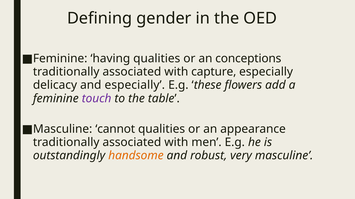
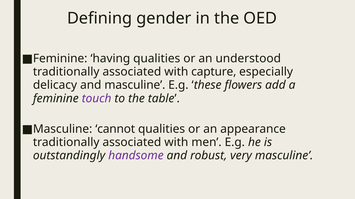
conceptions: conceptions -> understood (248, 59)
and especially: especially -> masculine (135, 85)
handsome colour: orange -> purple (136, 156)
